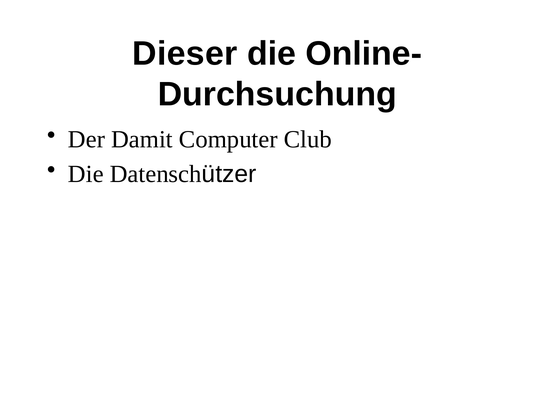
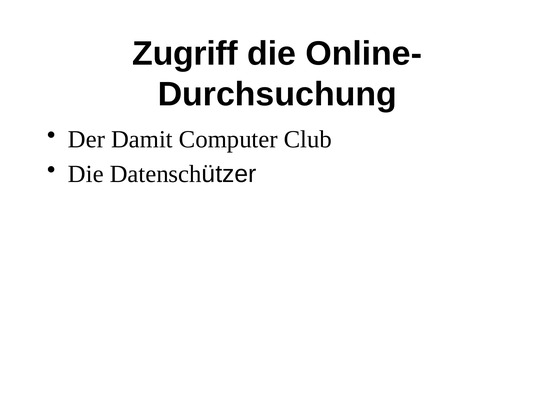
Dieser: Dieser -> Zugriff (185, 54)
